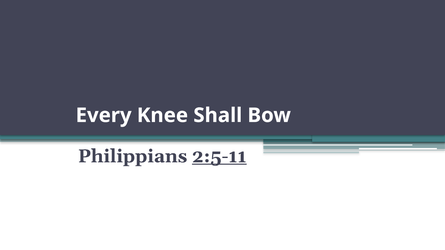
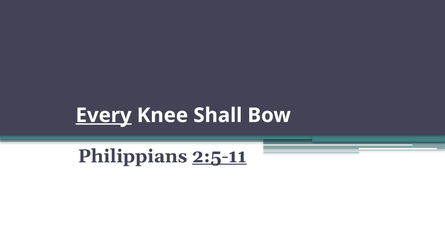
Every underline: none -> present (104, 115)
